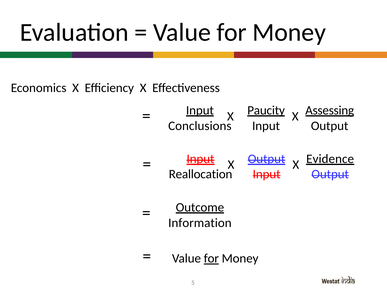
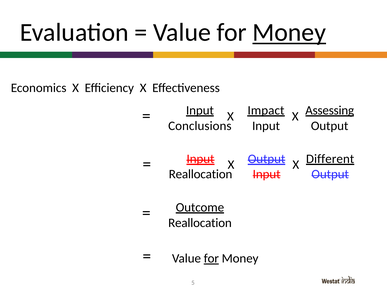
Money underline: none -> present (289, 32)
Paucity: Paucity -> Impact (266, 111)
Evidence: Evidence -> Different (330, 159)
Information: Information -> Reallocation (200, 223)
